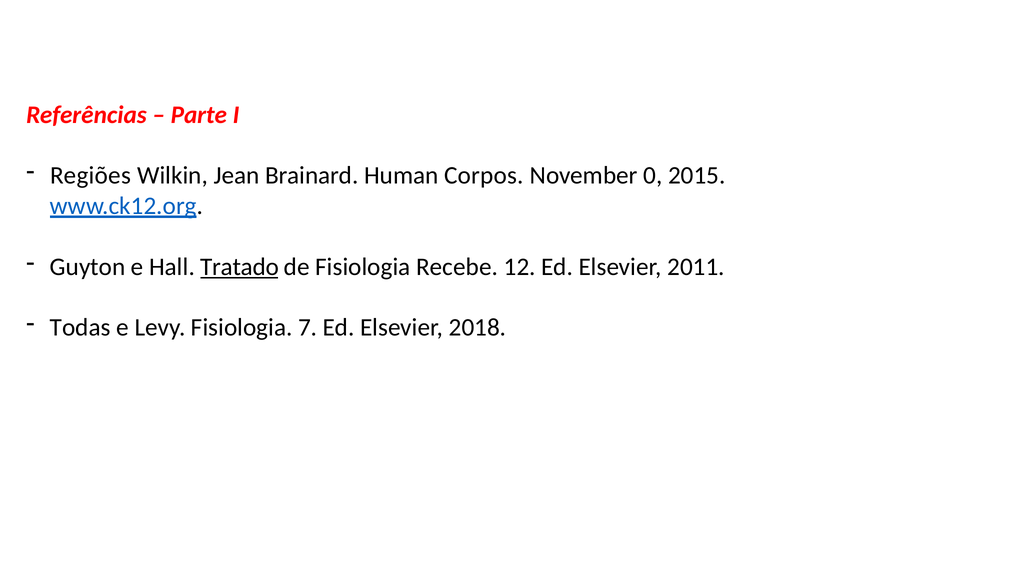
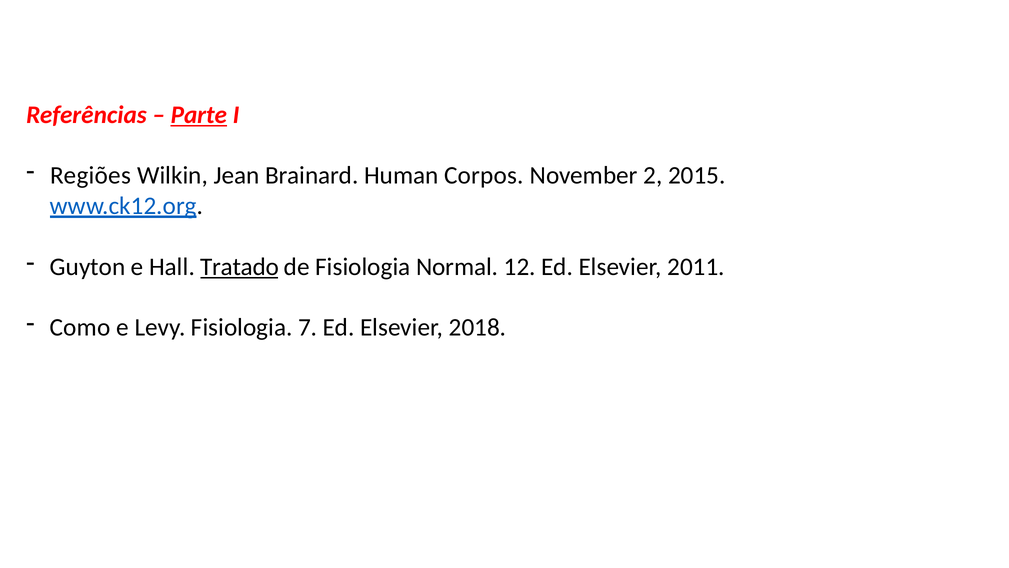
Parte underline: none -> present (199, 115)
0: 0 -> 2 (653, 175)
Recebe: Recebe -> Normal (457, 267)
Todas: Todas -> Como (80, 327)
